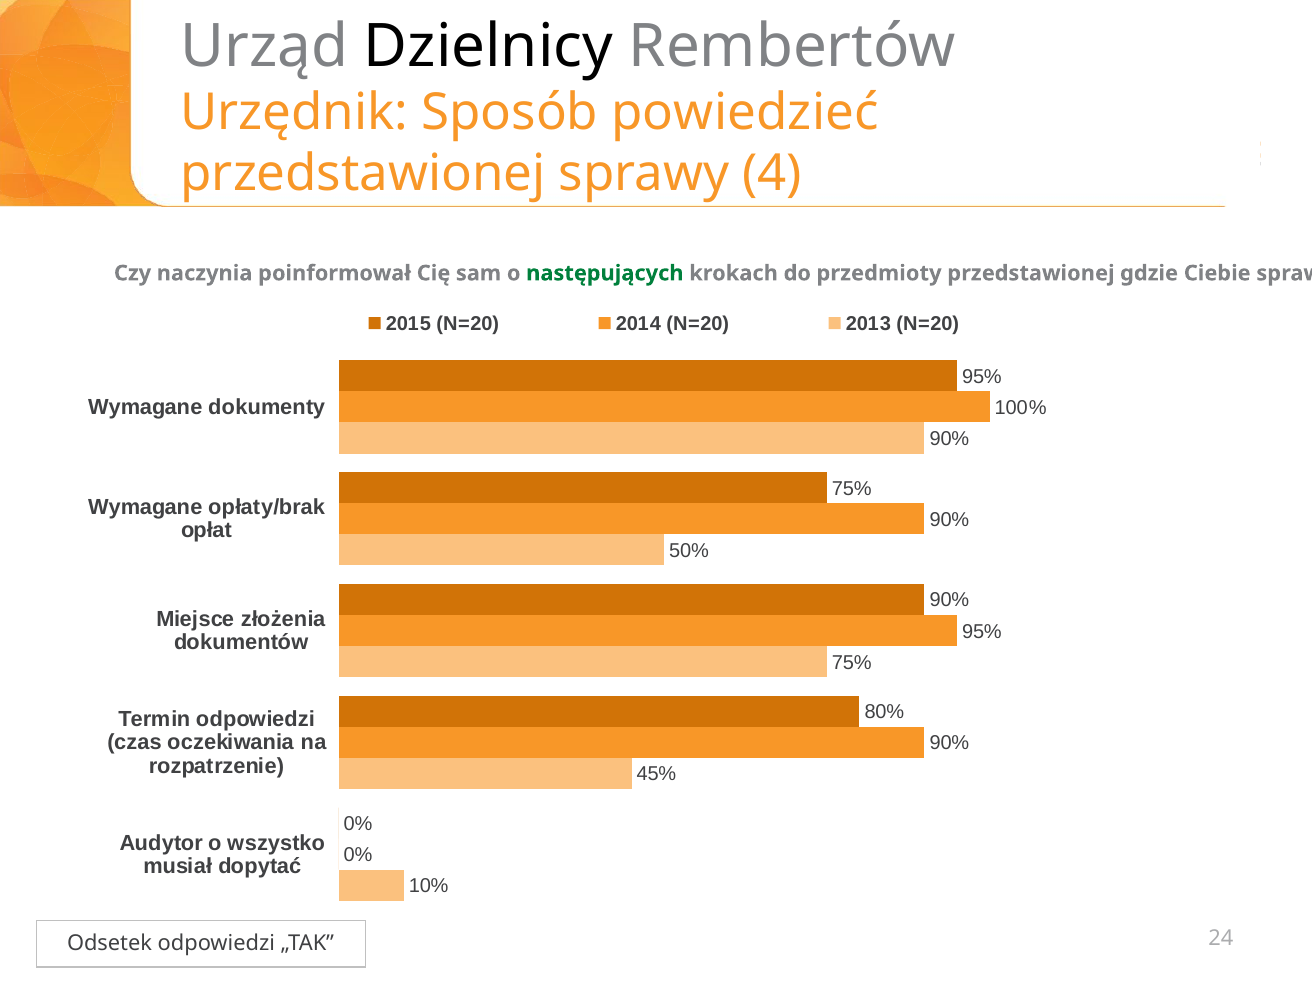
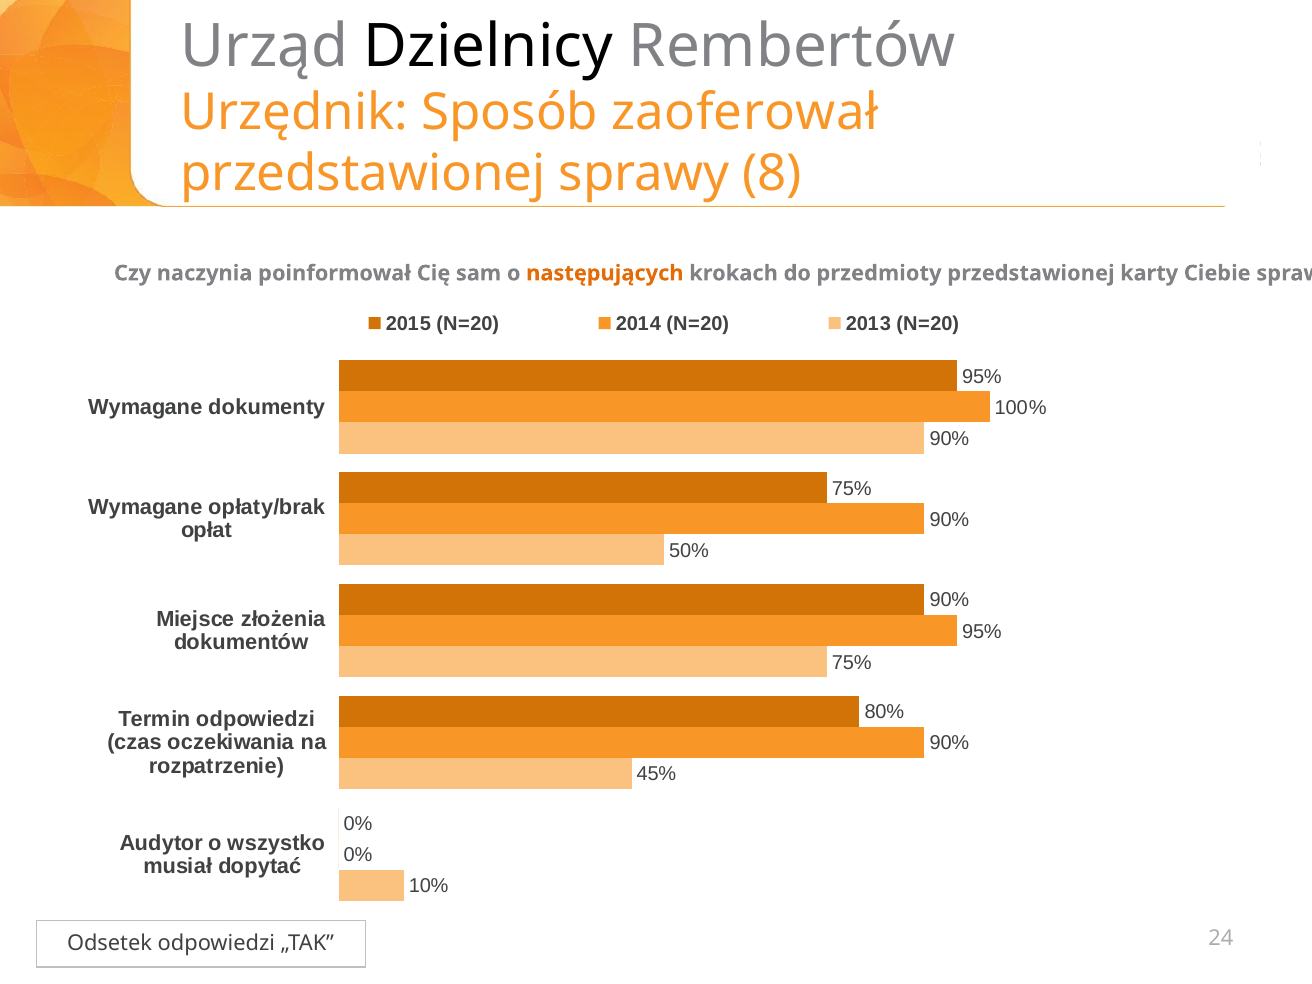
powiedzieć: powiedzieć -> zaoferował (745, 113)
4: 4 -> 8 (772, 174)
następujących colour: green -> orange (605, 273)
gdzie: gdzie -> karty (1149, 273)
